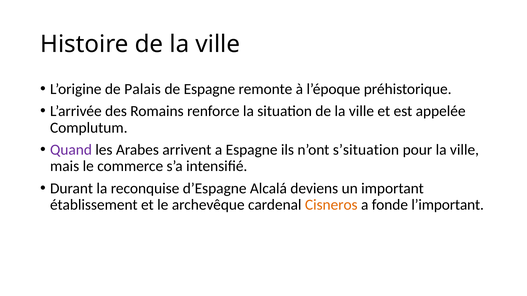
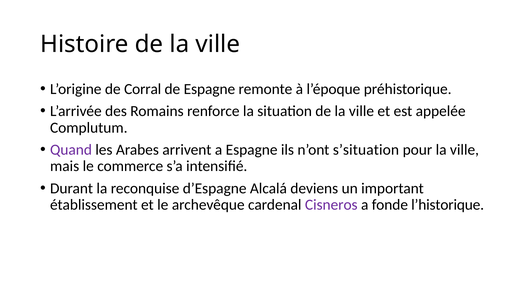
Palais: Palais -> Corral (143, 89)
Cisneros colour: orange -> purple (331, 205)
l’important: l’important -> l’historique (448, 205)
